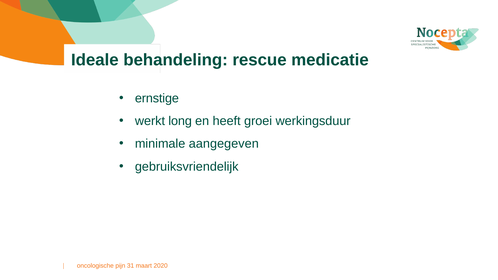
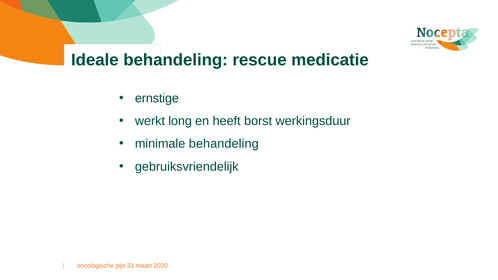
groei: groei -> borst (258, 121)
minimale aangegeven: aangegeven -> behandeling (224, 144)
